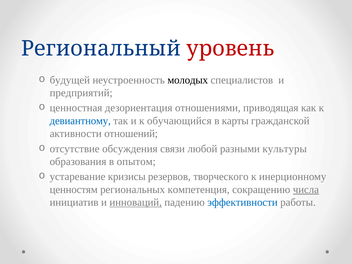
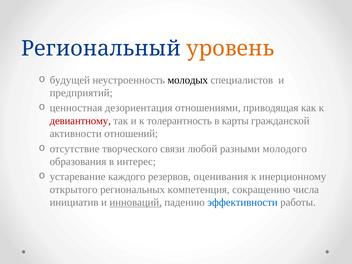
уровень colour: red -> orange (230, 48)
девиантному colour: blue -> red (80, 121)
обучающийся: обучающийся -> толерантность (179, 121)
обсуждения: обсуждения -> творческого (130, 149)
культуры: культуры -> молодого (285, 149)
опытом: опытом -> интерес (136, 162)
кризисы: кризисы -> каждого (127, 177)
творческого: творческого -> оценивания (221, 177)
ценностям: ценностям -> открытого (74, 190)
числа underline: present -> none (306, 190)
